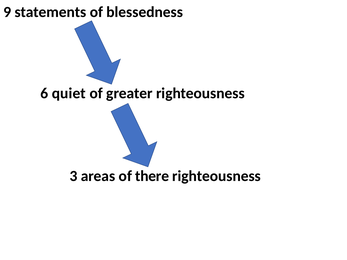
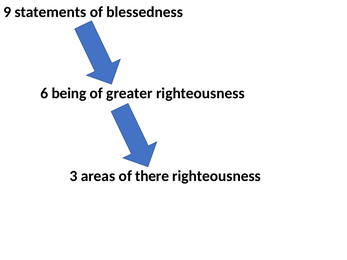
quiet: quiet -> being (69, 93)
